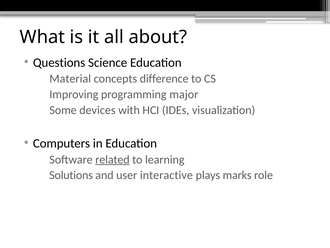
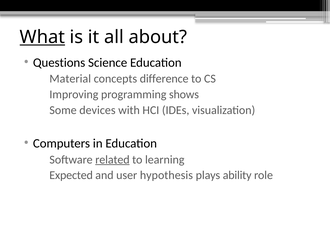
What underline: none -> present (42, 37)
major: major -> shows (184, 94)
Solutions: Solutions -> Expected (71, 175)
interactive: interactive -> hypothesis (166, 175)
marks: marks -> ability (237, 175)
